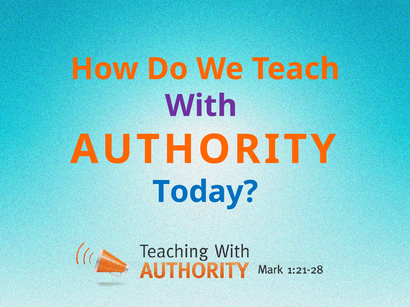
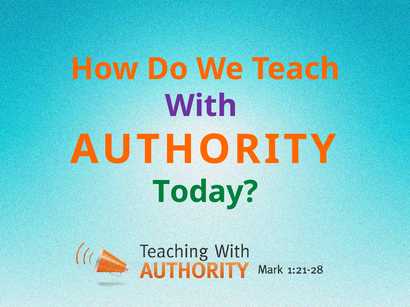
Today colour: blue -> green (205, 192)
